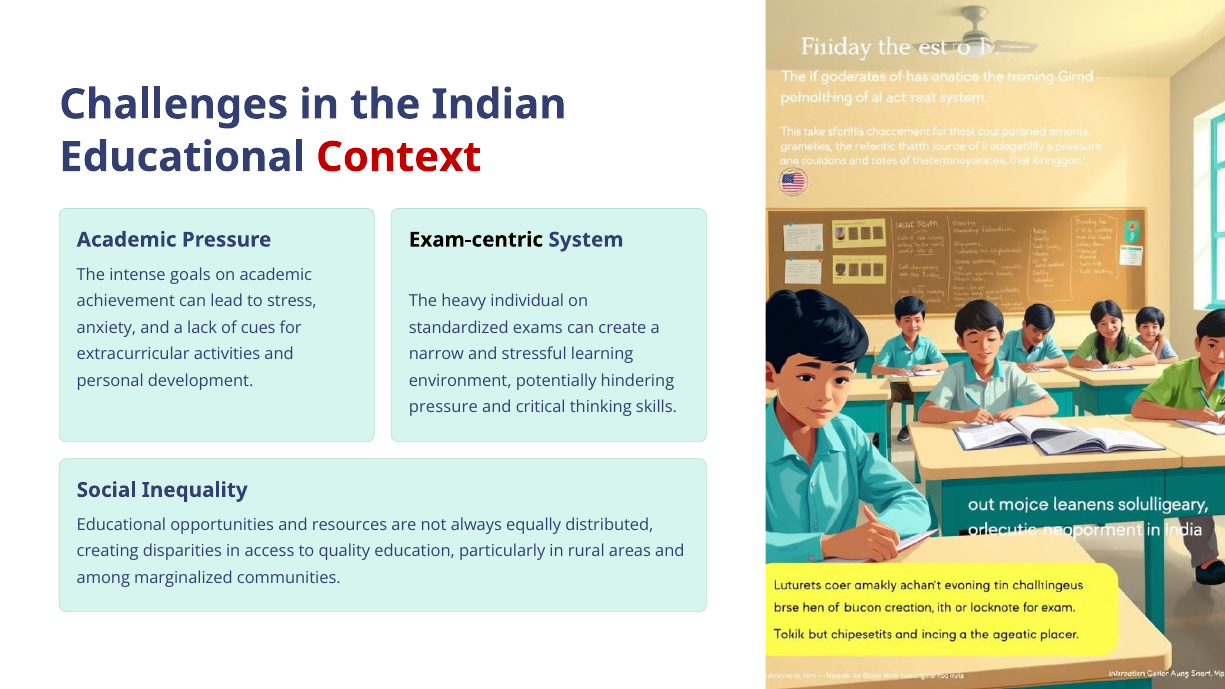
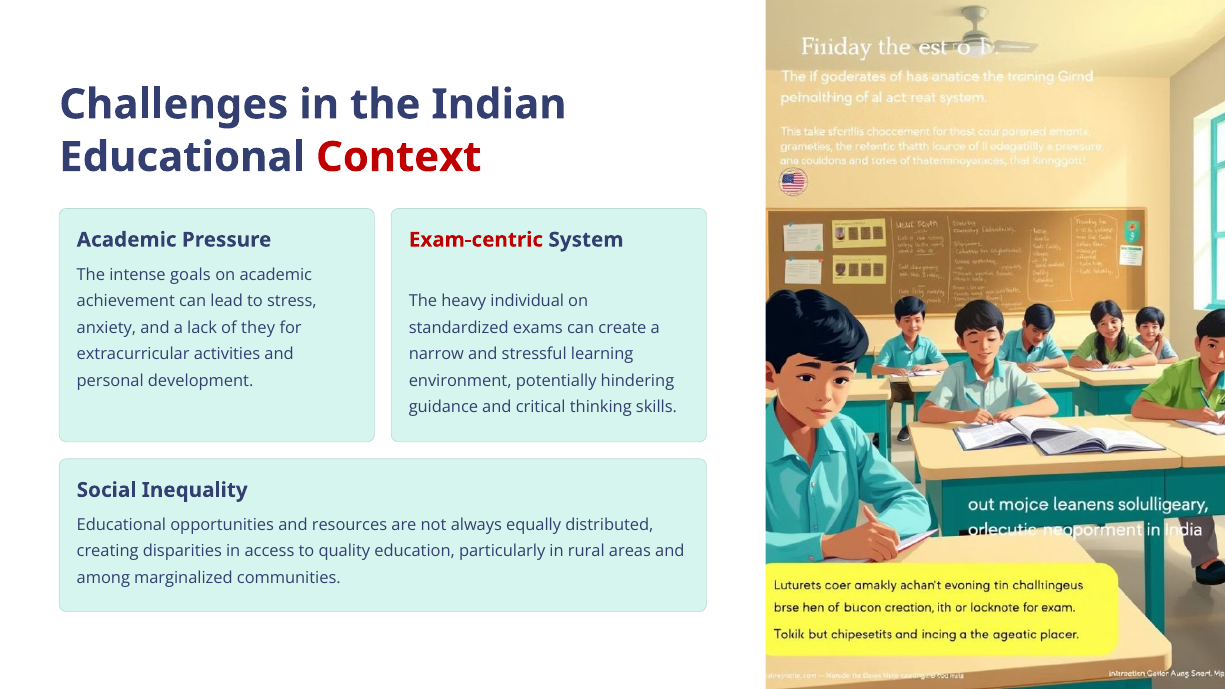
Exam-centric colour: black -> red (476, 240)
cues: cues -> they (258, 328)
pressure: pressure -> guidance (443, 407)
